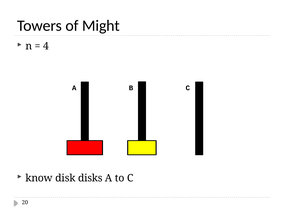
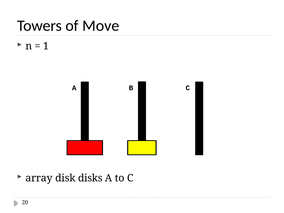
Might: Might -> Move (101, 26)
4: 4 -> 1 (46, 46)
know: know -> array (39, 178)
